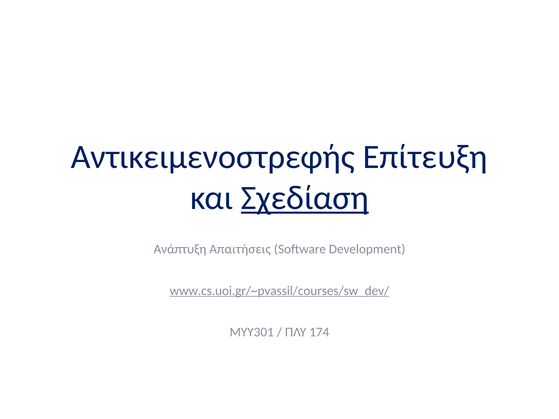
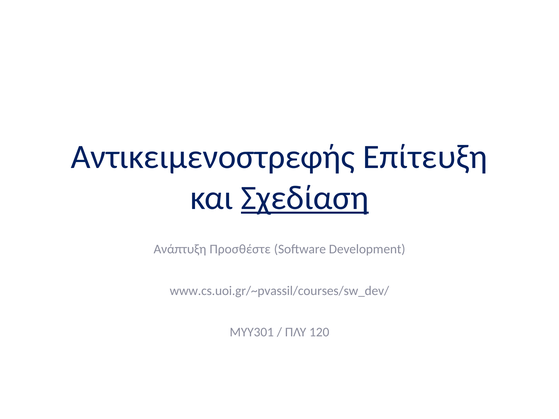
Απαιτήσεις: Απαιτήσεις -> Προσθέστε (240, 249)
www.cs.uoi.gr/~pvassil/courses/sw_dev/ underline: present -> none (279, 291)
174: 174 -> 120 (319, 332)
